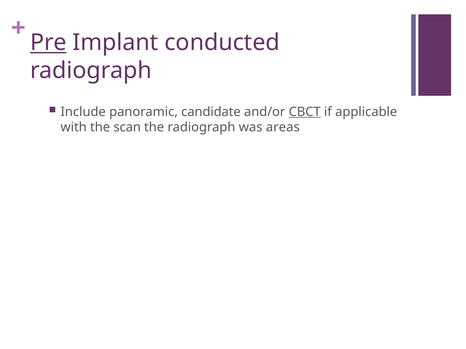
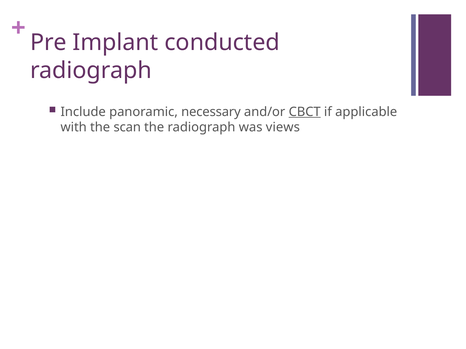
Pre underline: present -> none (48, 43)
candidate: candidate -> necessary (211, 112)
areas: areas -> views (283, 128)
